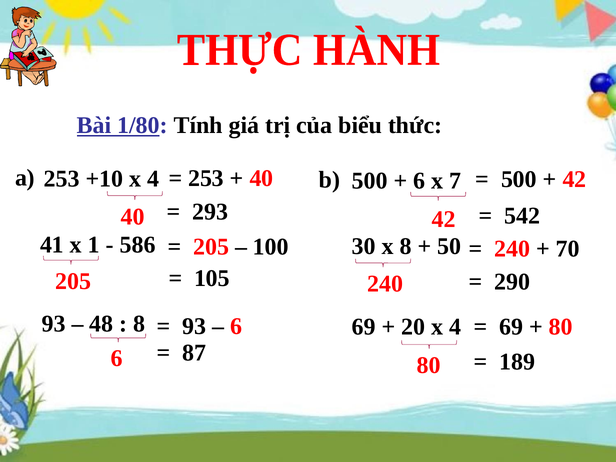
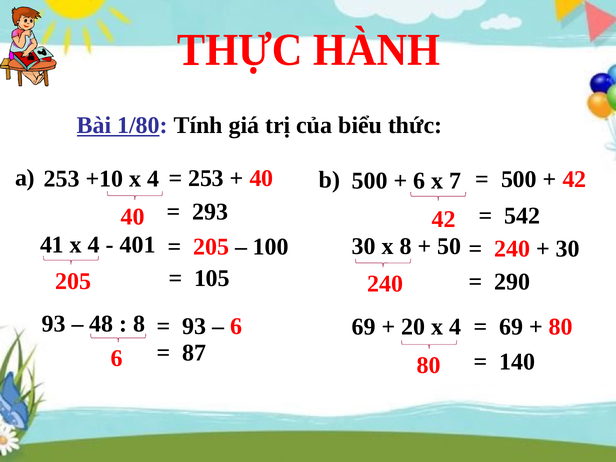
41 x 1: 1 -> 4 (94, 245)
586: 586 -> 401 (138, 245)
70: 70 -> 30 (568, 249)
189: 189 -> 140 (517, 362)
